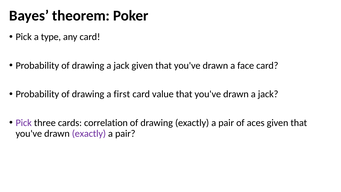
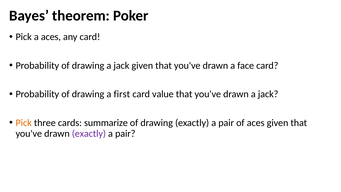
a type: type -> aces (51, 37)
Pick colour: purple -> orange (24, 123)
correlation: correlation -> summarize (106, 123)
